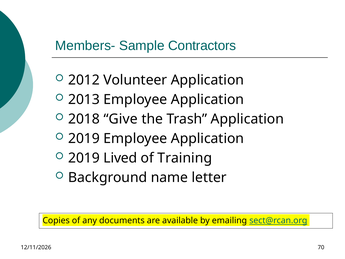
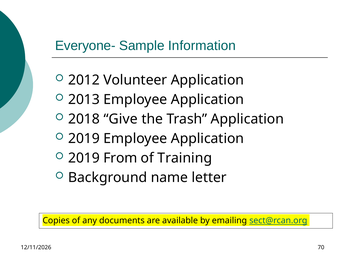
Members-: Members- -> Everyone- (85, 46)
Contractors: Contractors -> Information (202, 46)
Lived: Lived -> From (120, 158)
